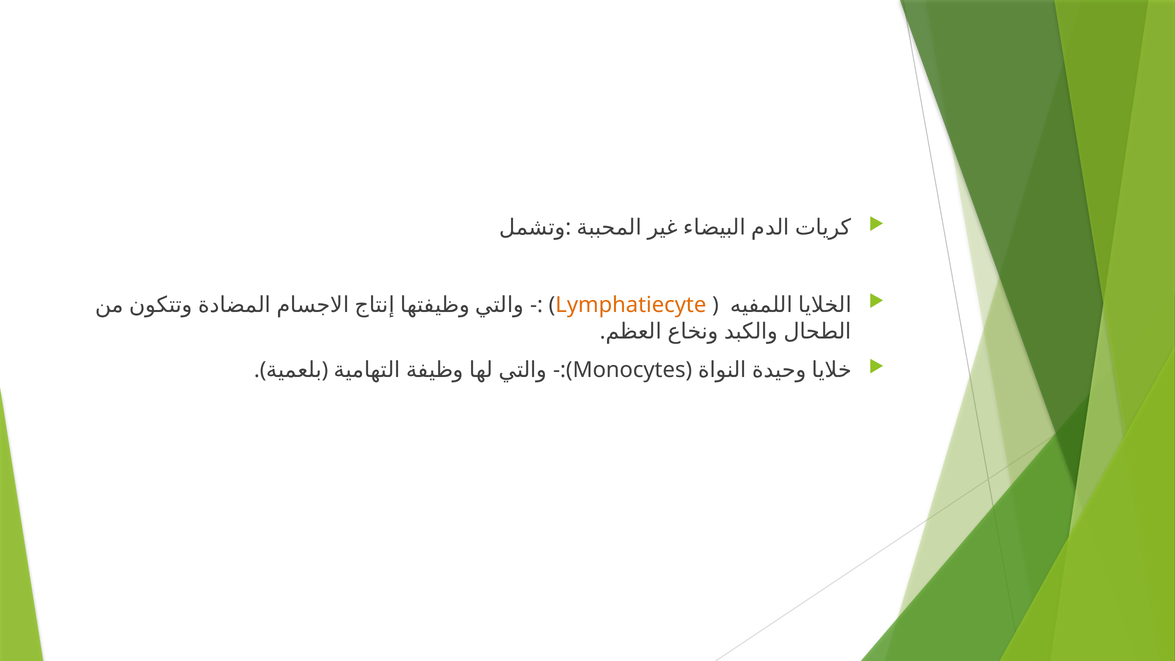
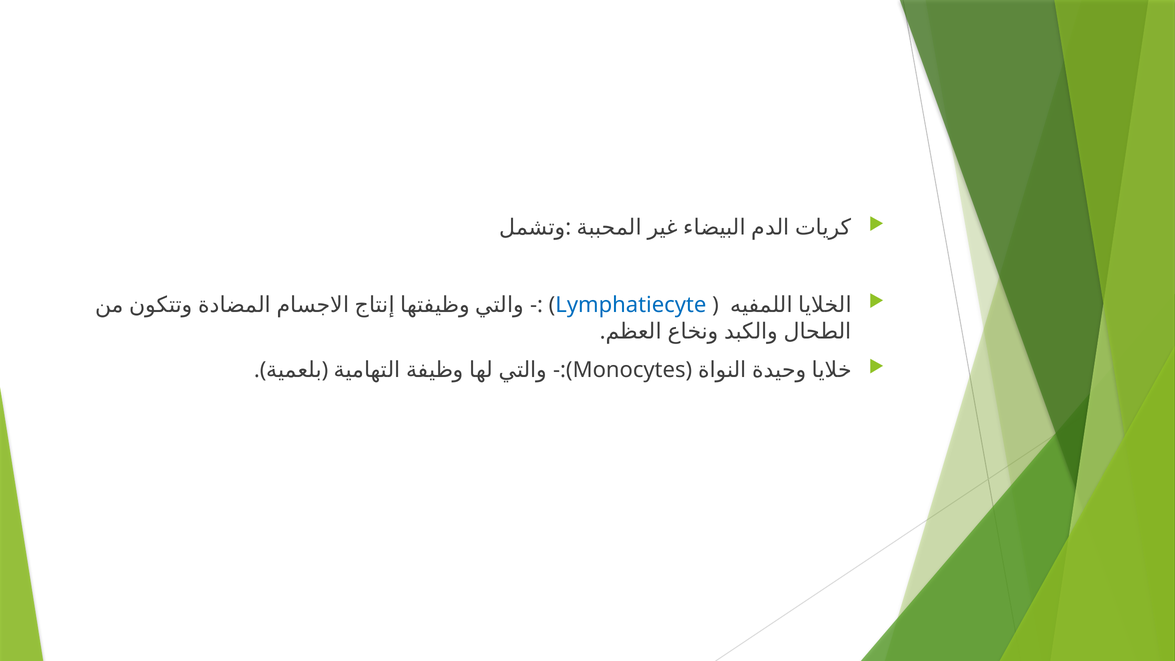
Lymphatiecyte colour: orange -> blue (631, 305)
